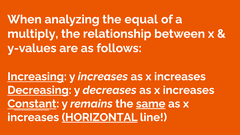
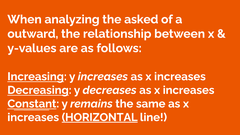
equal: equal -> asked (141, 19)
multiply: multiply -> outward (33, 34)
same underline: present -> none (151, 104)
